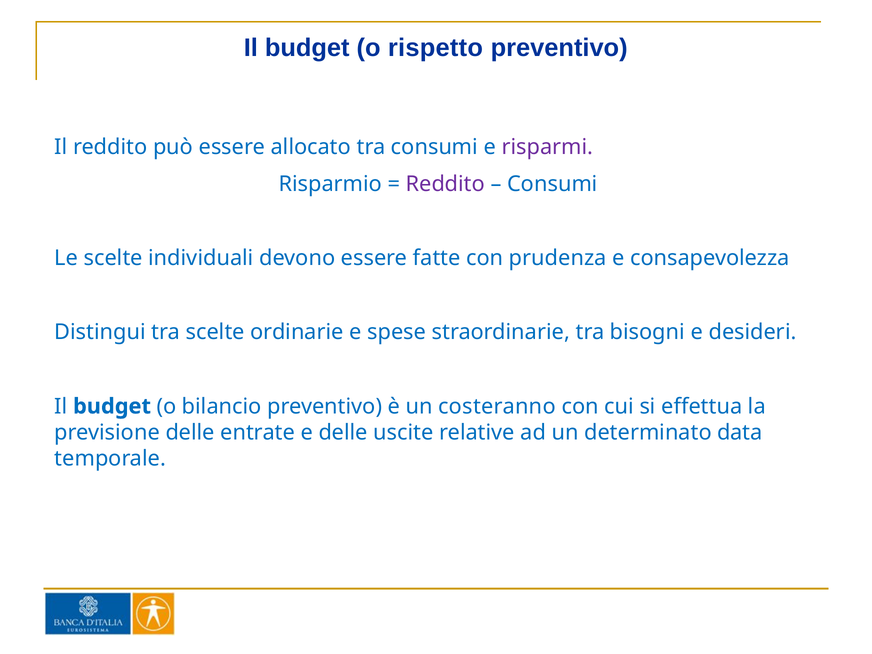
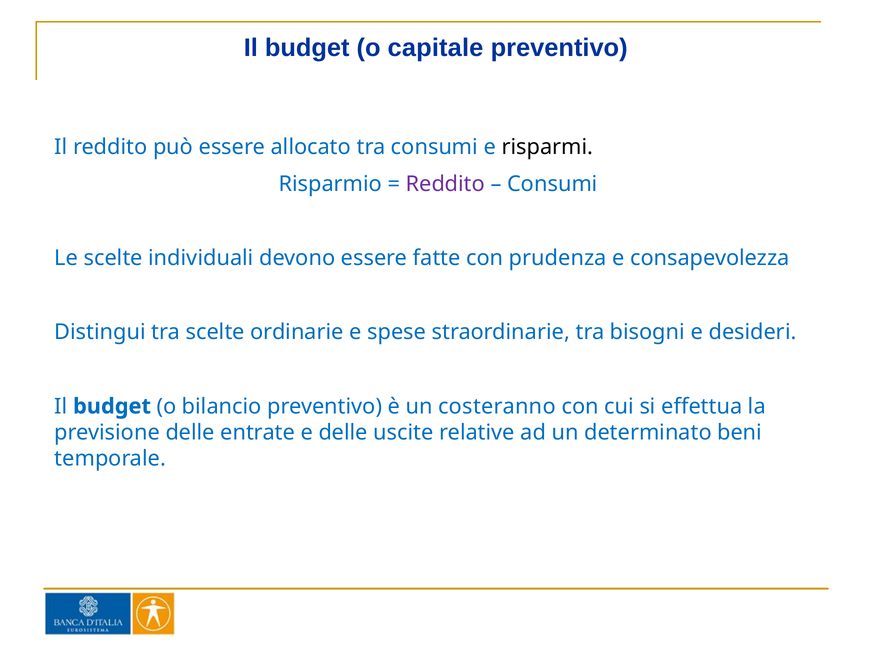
rispetto: rispetto -> capitale (435, 48)
risparmi colour: purple -> black (547, 147)
data: data -> beni (740, 433)
